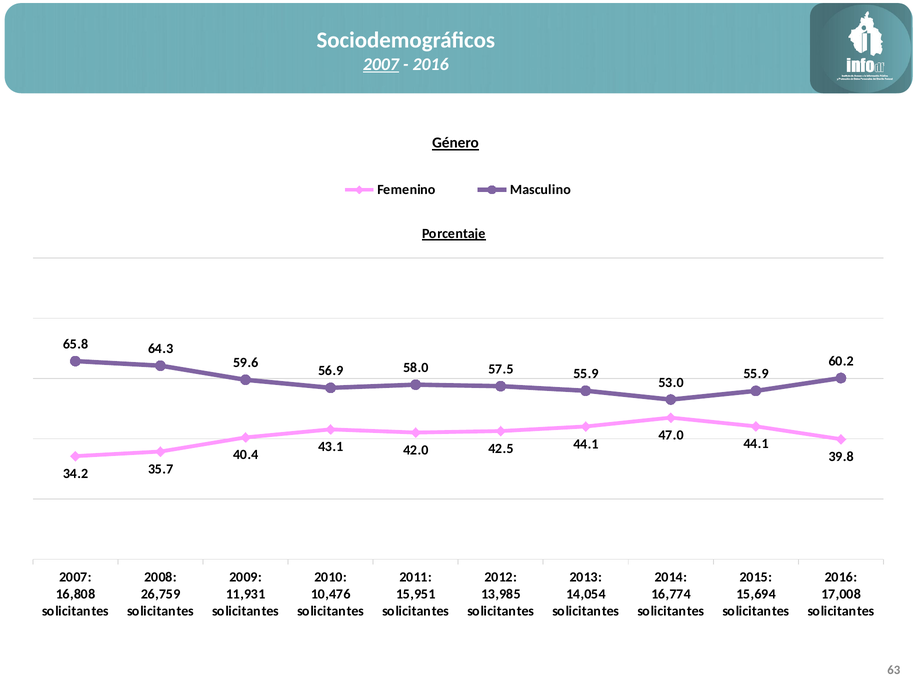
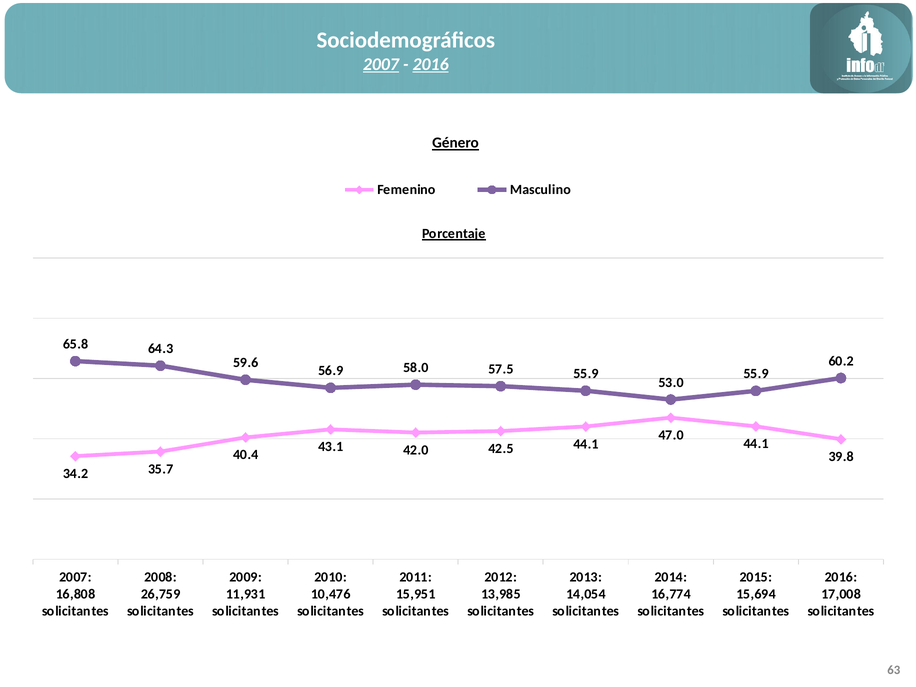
2016 underline: none -> present (431, 64)
